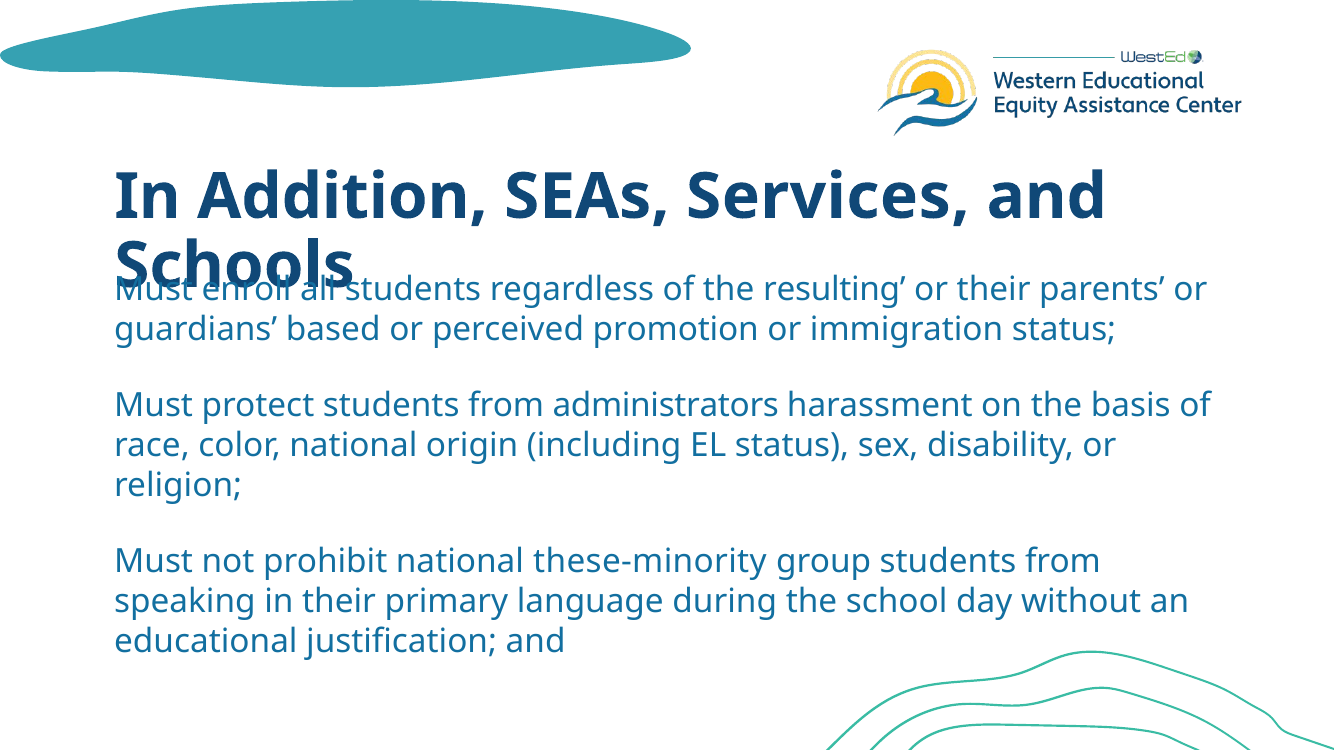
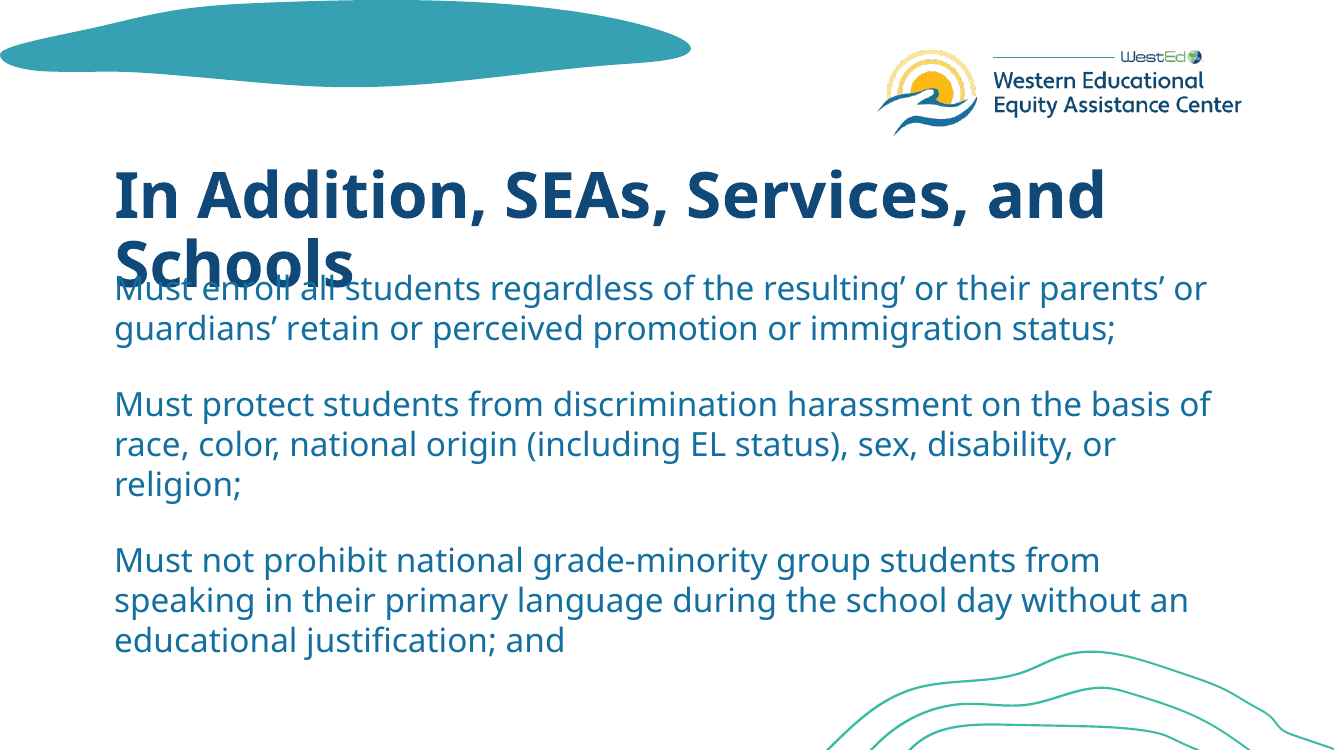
based: based -> retain (333, 329)
administrators: administrators -> discrimination (666, 406)
these-minority: these-minority -> grade-minority (650, 562)
